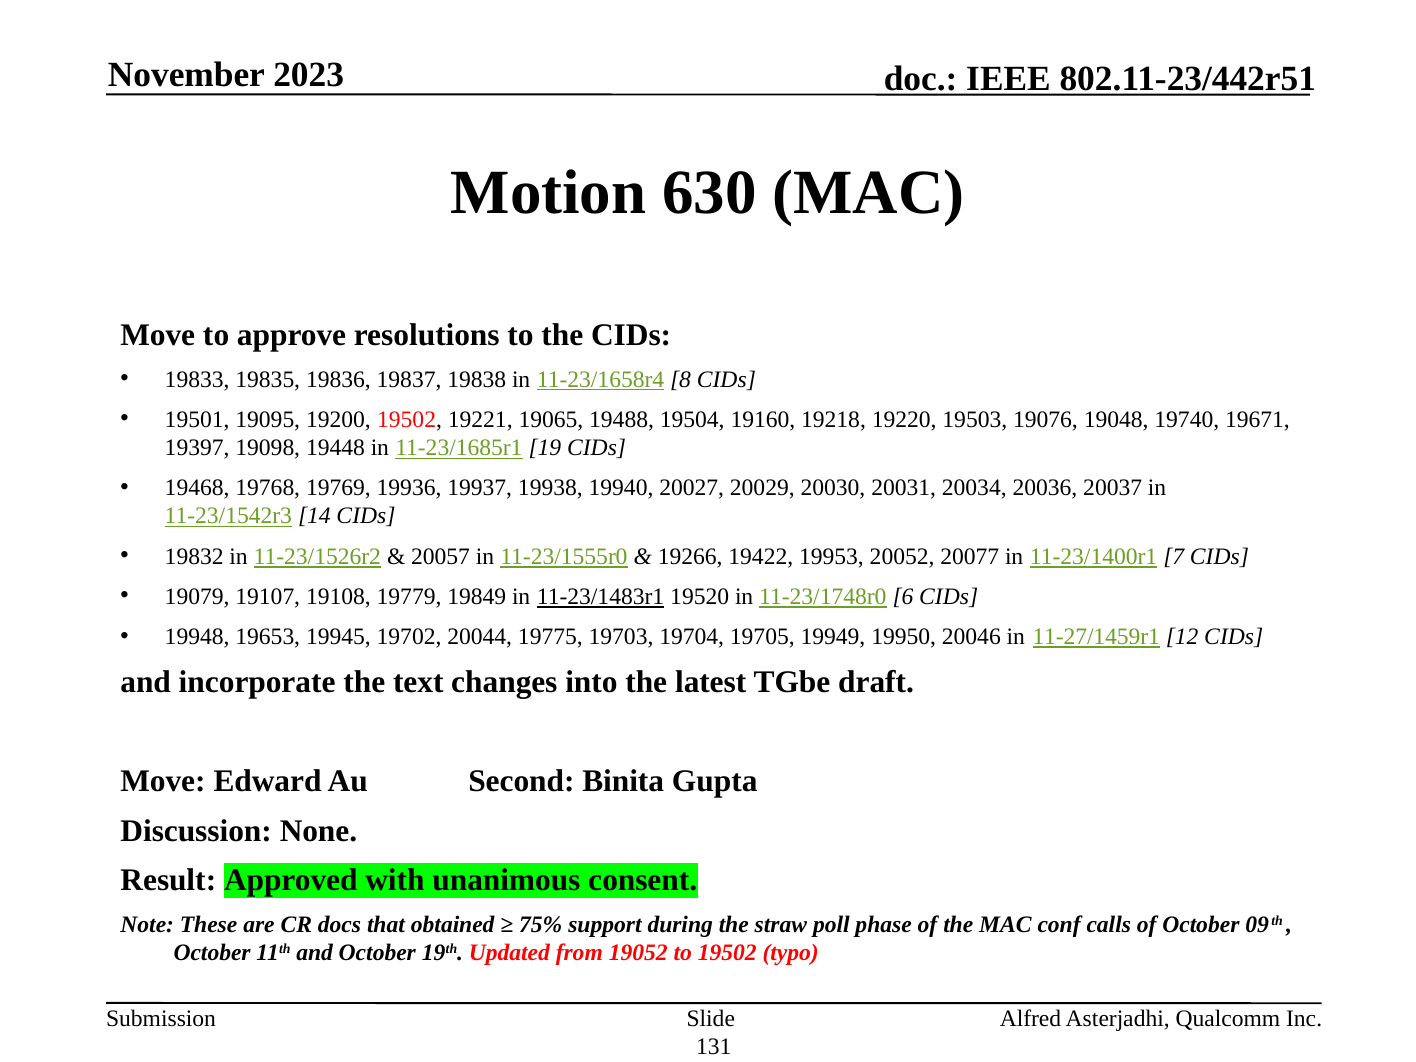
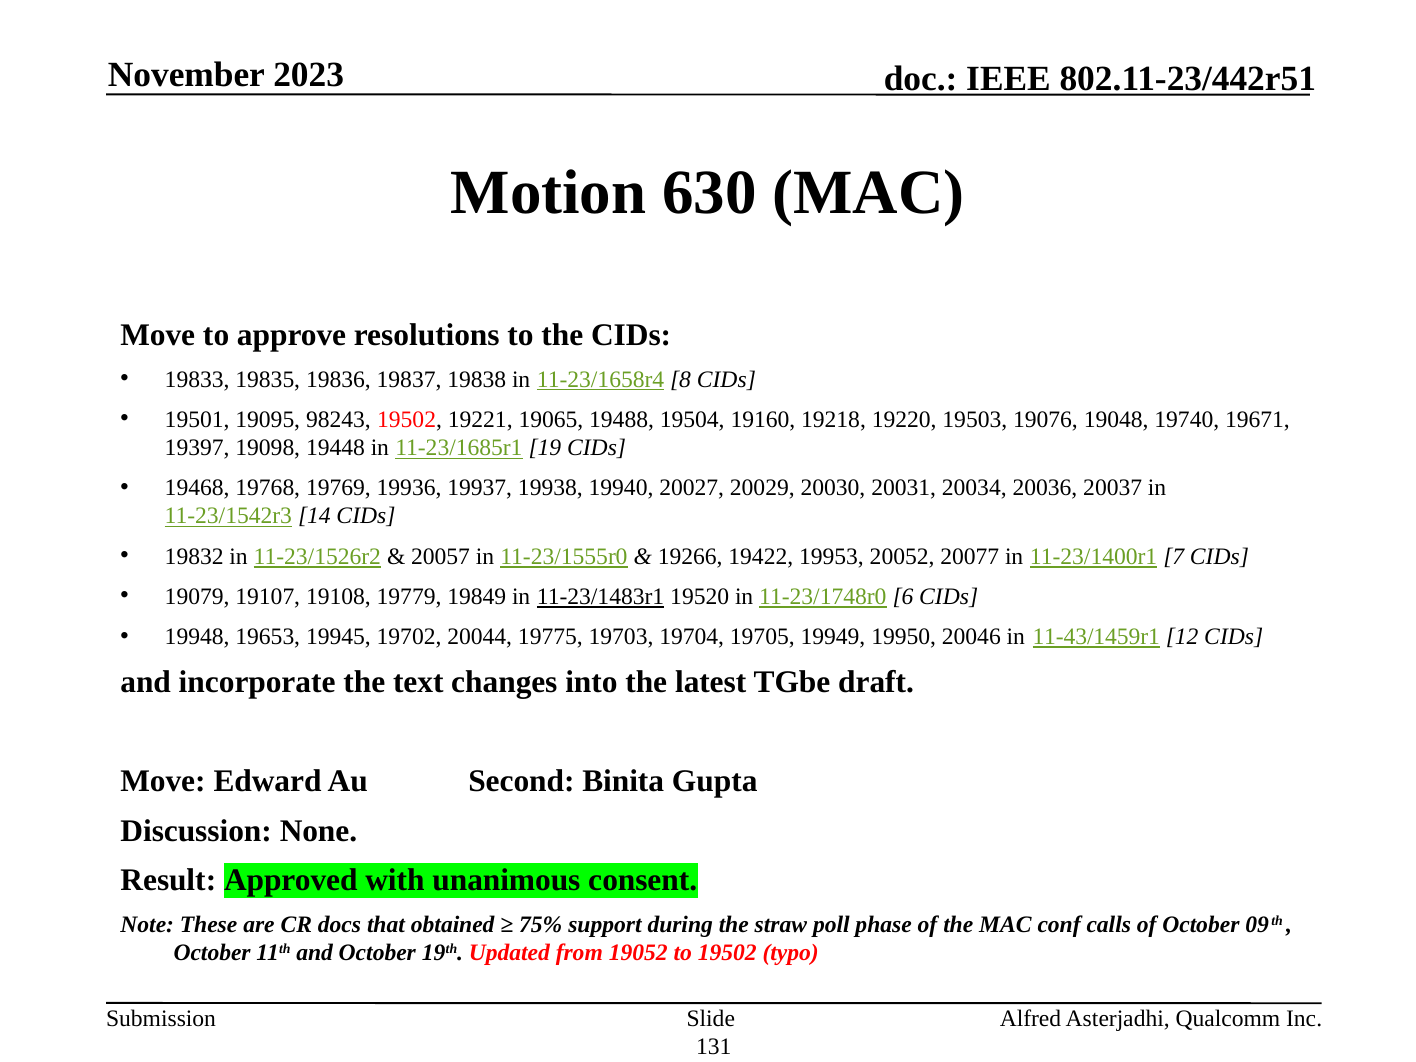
19200: 19200 -> 98243 (338, 419)
11-27/1459r1: 11-27/1459r1 -> 11-43/1459r1 (1096, 637)
